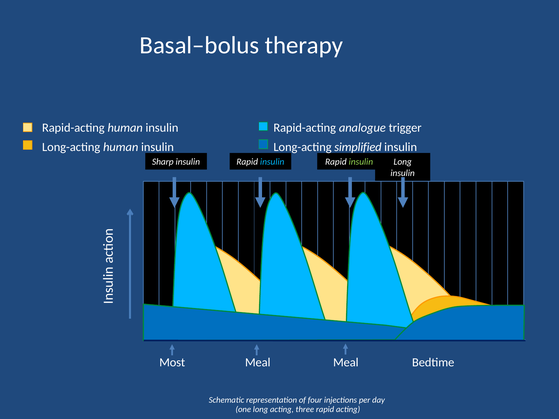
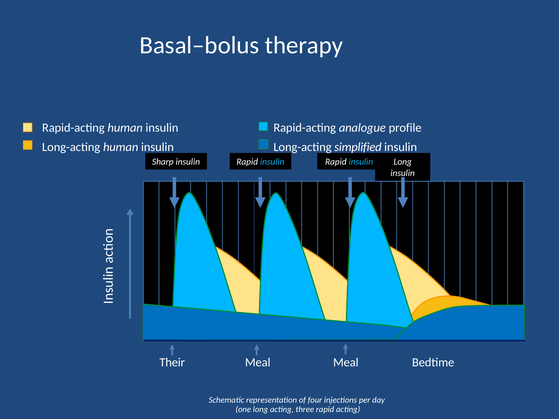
trigger: trigger -> profile (405, 128)
insulin colour: light green -> light blue (361, 162)
Most: Most -> Their (172, 363)
